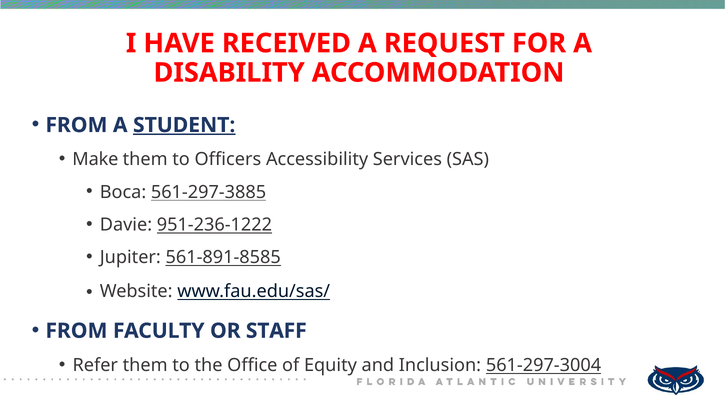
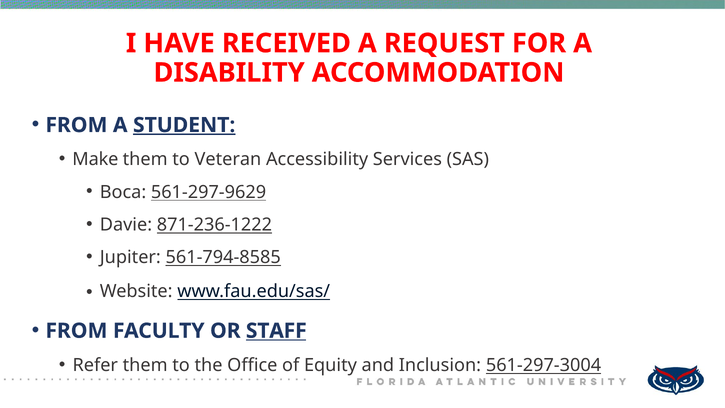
Officers: Officers -> Veteran (228, 159)
561-297-3885: 561-297-3885 -> 561-297-9629 (209, 192)
951-236-1222: 951-236-1222 -> 871-236-1222 (214, 225)
561-891-8585: 561-891-8585 -> 561-794-8585 (223, 257)
STAFF underline: none -> present (276, 331)
